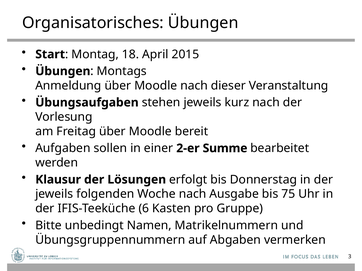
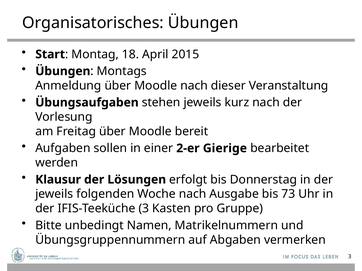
Summe: Summe -> Gierige (225, 149)
75: 75 -> 73 (288, 194)
IFIS-Teeküche 6: 6 -> 3 (144, 209)
